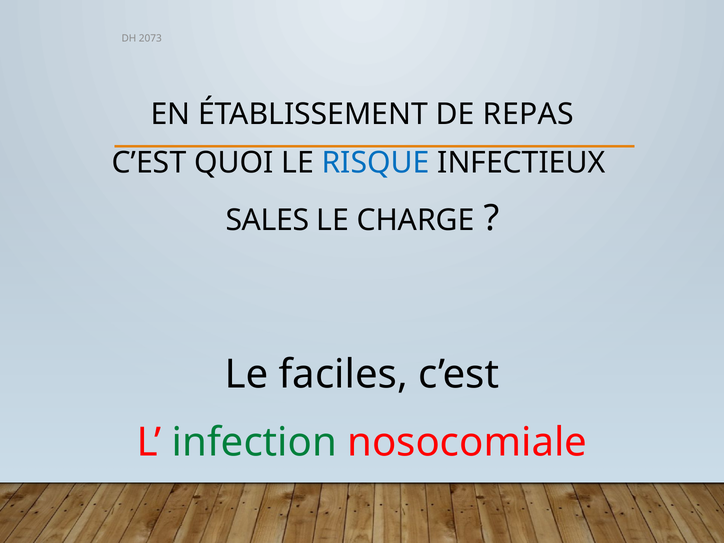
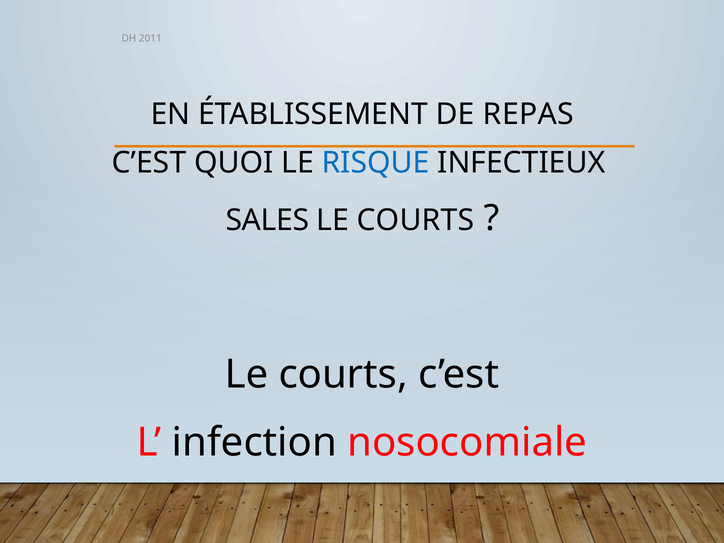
2073: 2073 -> 2011 (150, 38)
CHARGE: CHARGE -> COURTS (415, 220)
faciles: faciles -> courts (343, 374)
infection colour: green -> black (254, 442)
